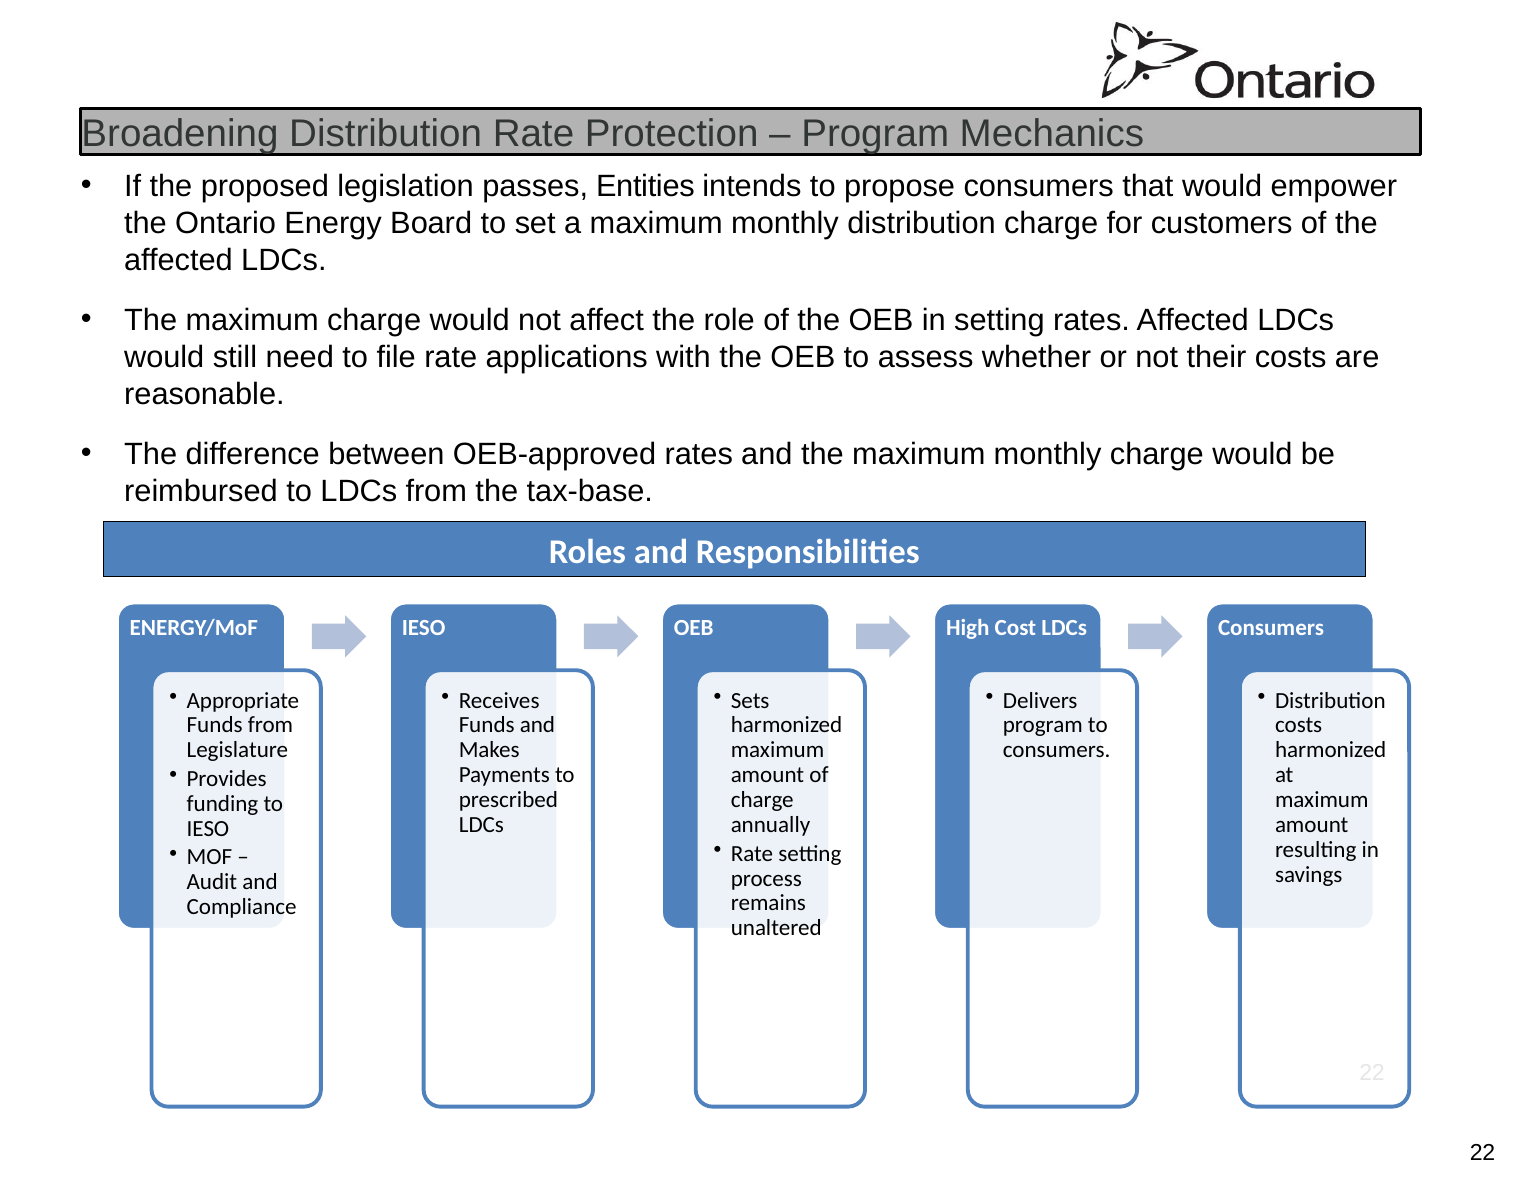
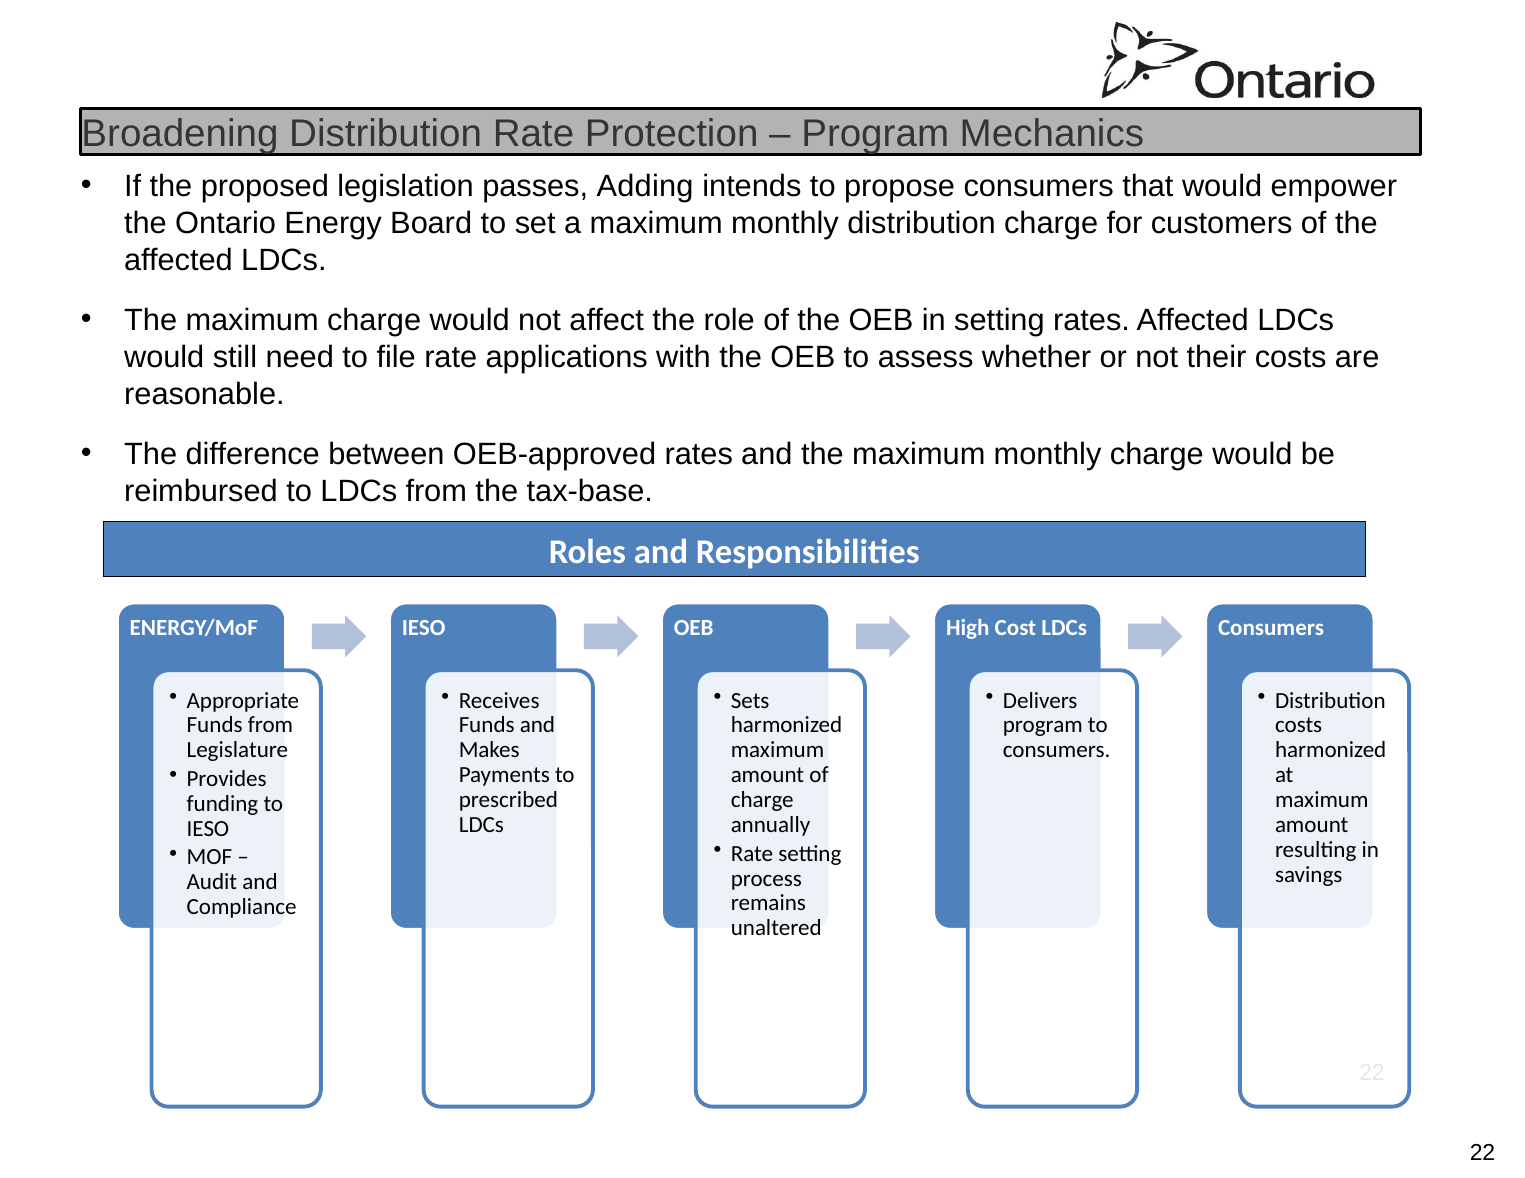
Entities: Entities -> Adding (645, 186)
